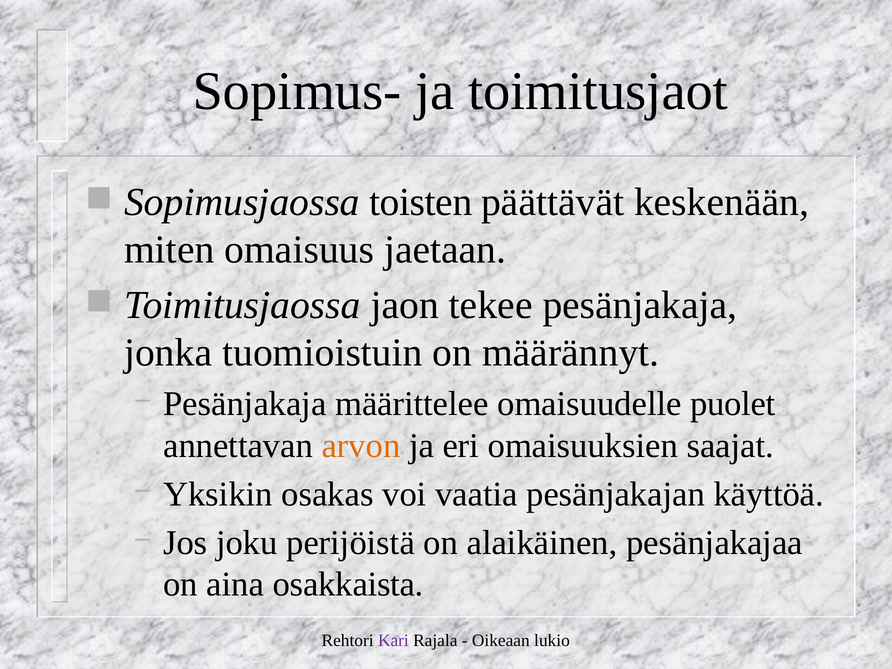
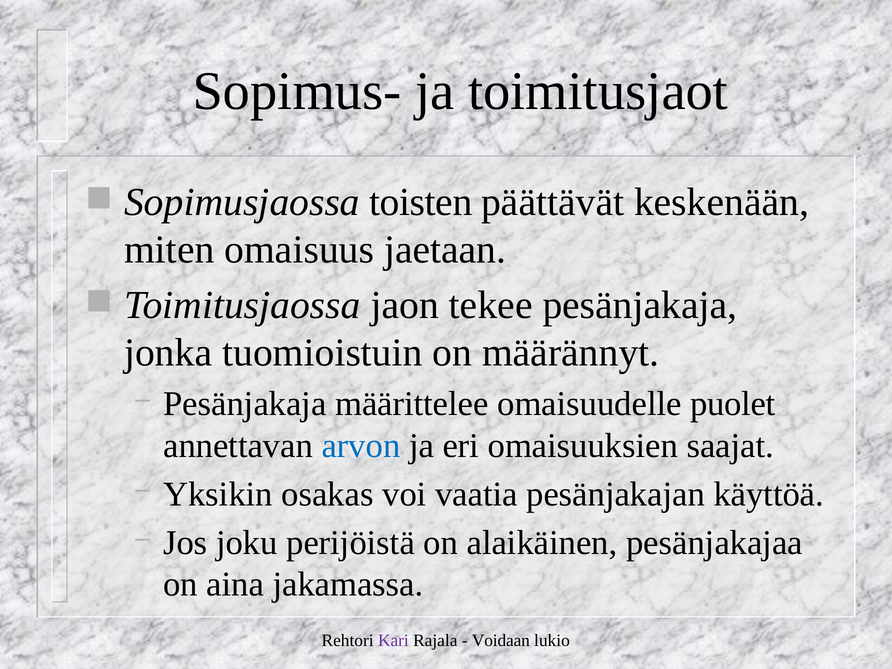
arvon colour: orange -> blue (361, 446)
osakkaista: osakkaista -> jakamassa (348, 584)
Oikeaan: Oikeaan -> Voidaan (501, 640)
